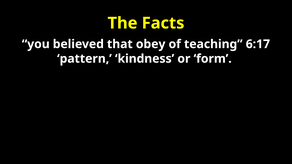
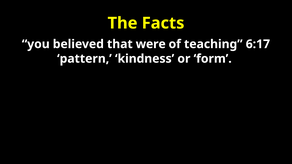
obey: obey -> were (151, 44)
